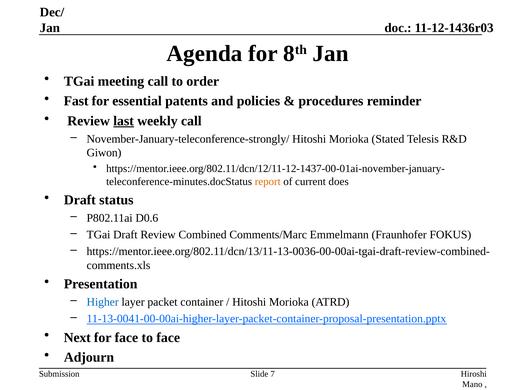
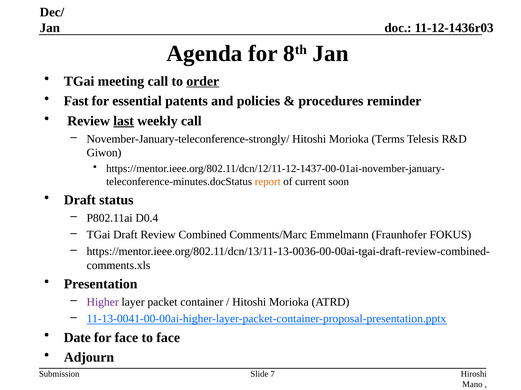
order underline: none -> present (203, 81)
Stated: Stated -> Terms (388, 139)
does: does -> soon (339, 182)
D0.6: D0.6 -> D0.4 (147, 218)
Higher colour: blue -> purple (103, 303)
Next: Next -> Date (77, 338)
